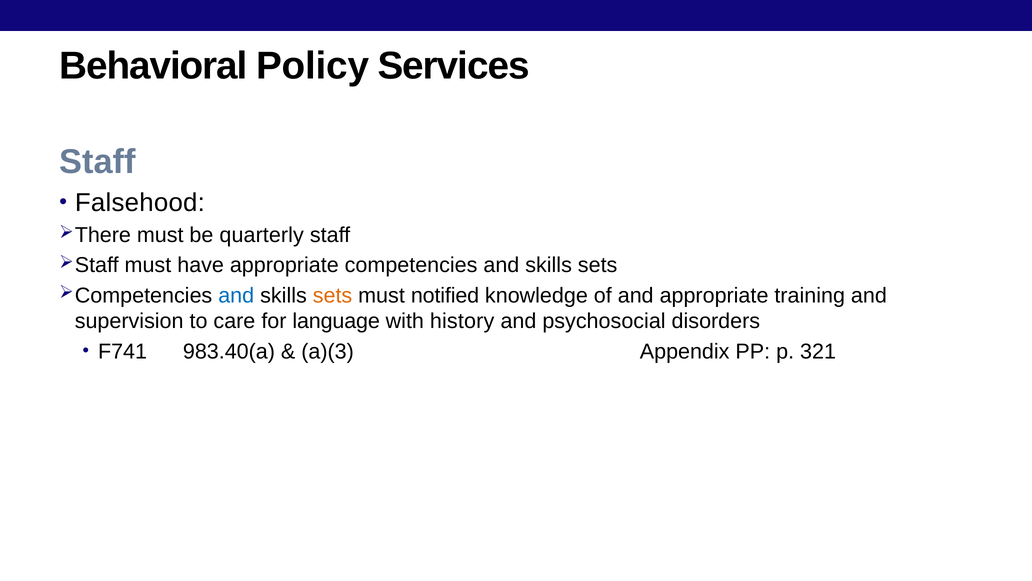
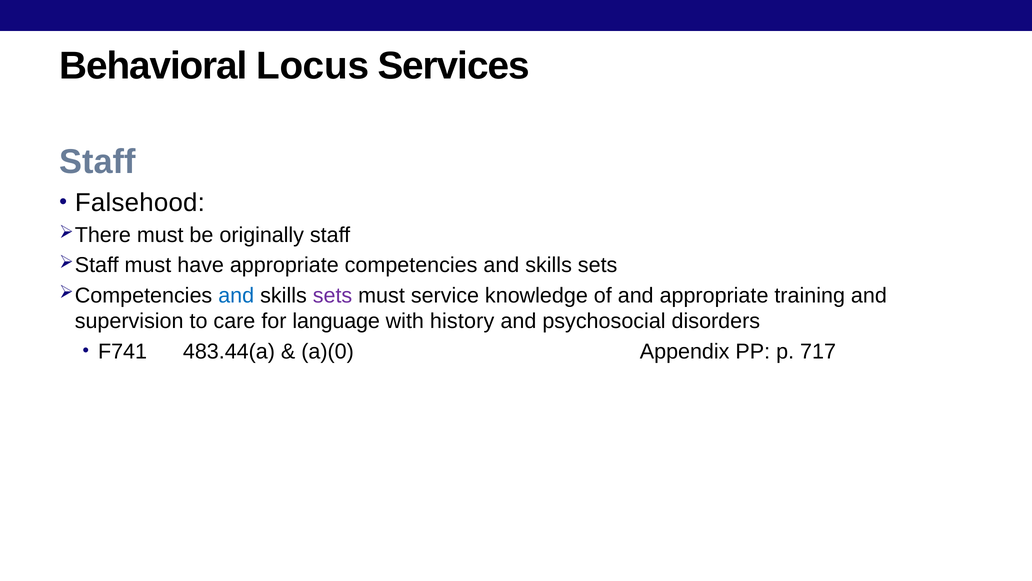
Policy: Policy -> Locus (313, 66)
quarterly: quarterly -> originally (262, 235)
sets colour: orange -> purple (333, 295)
notified: notified -> service (445, 295)
983.40(a: 983.40(a -> 483.44(a (229, 351)
a)(3: a)(3 -> a)(0 (328, 351)
321: 321 -> 717 (818, 351)
